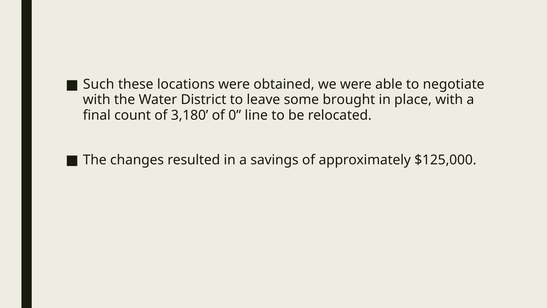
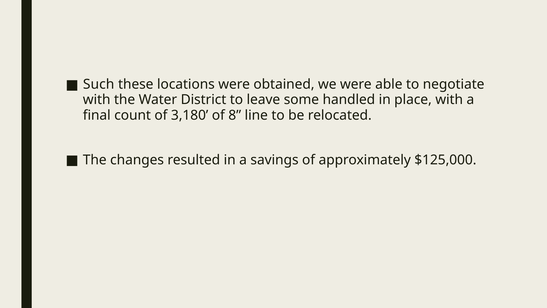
brought: brought -> handled (349, 100)
0: 0 -> 8 (235, 115)
